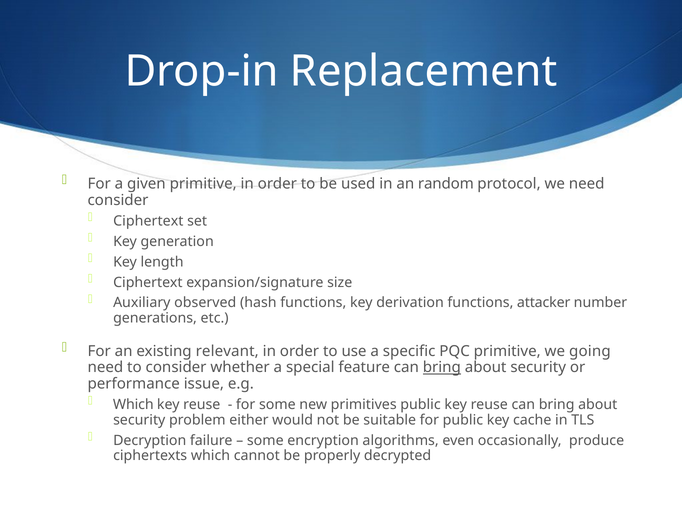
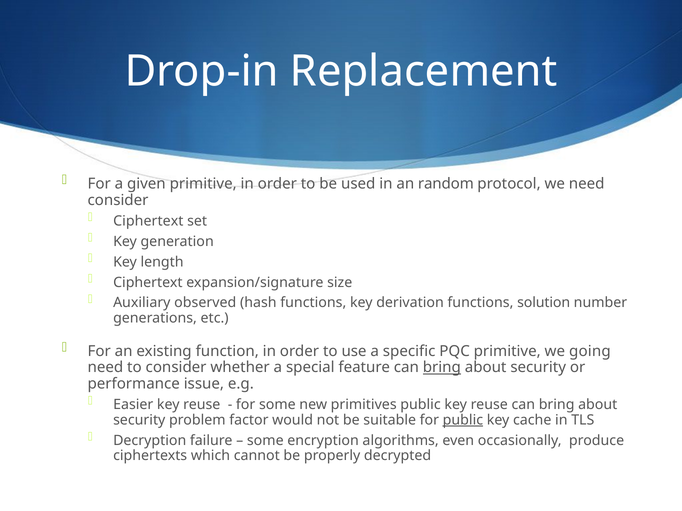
attacker: attacker -> solution (544, 303)
relevant: relevant -> function (227, 351)
Which: Which -> Easier (133, 405)
either: either -> factor (249, 420)
public underline: none -> present (463, 420)
